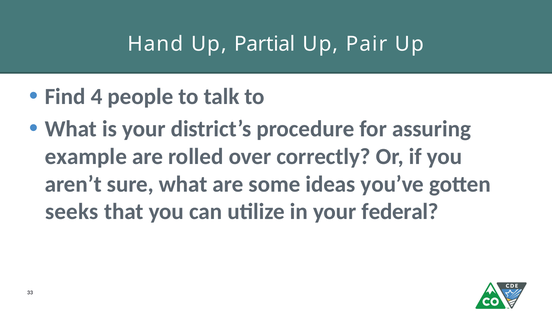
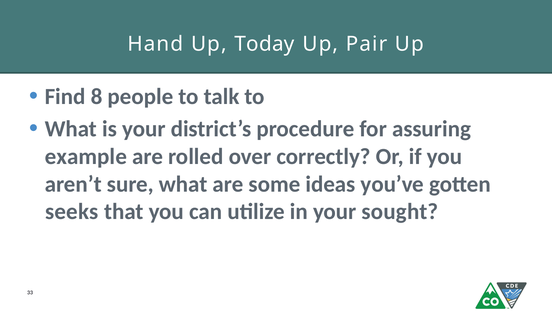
Partial: Partial -> Today (264, 44)
4: 4 -> 8 (97, 96)
federal: federal -> sought (400, 211)
